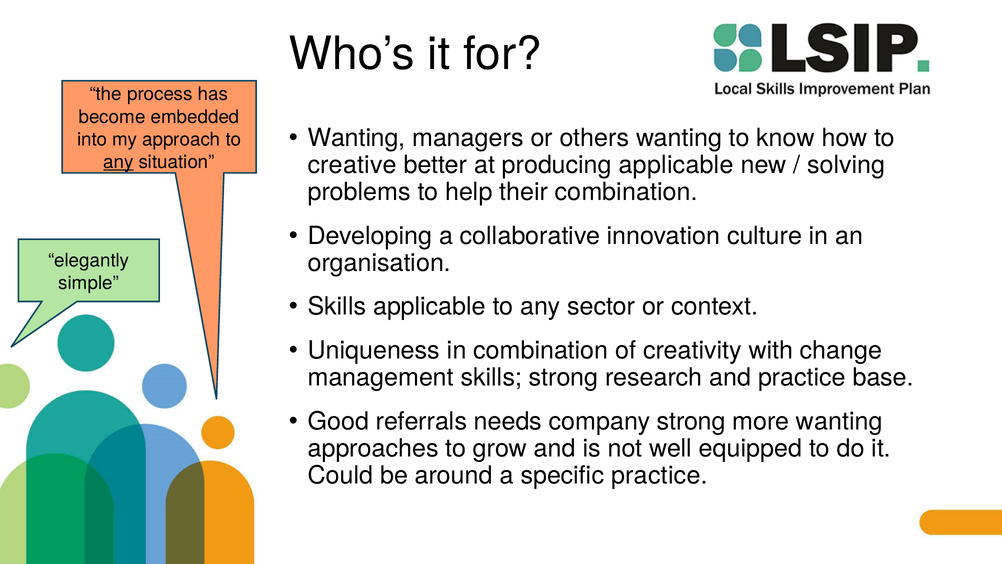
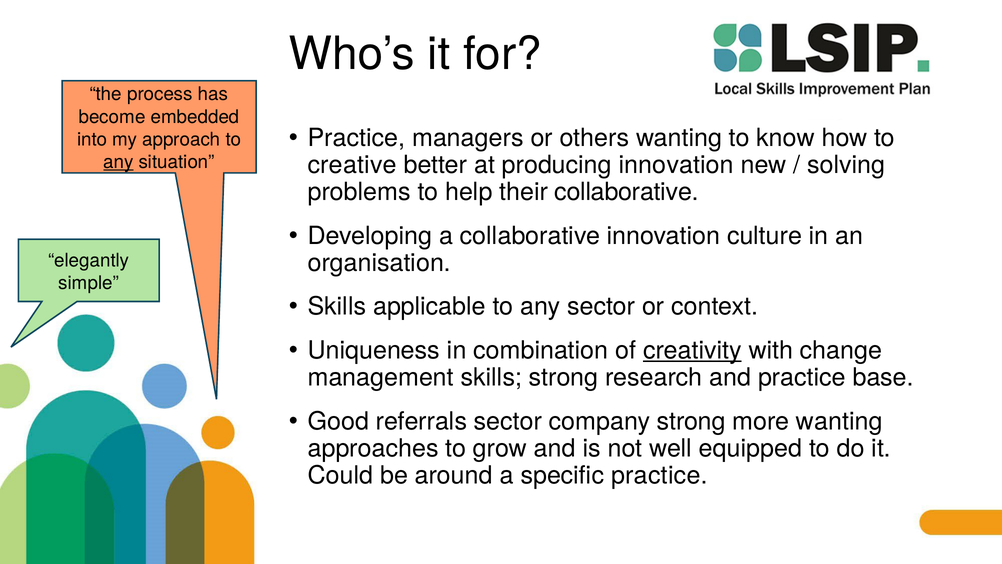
Wanting: Wanting -> Practice (356, 138)
producing applicable: applicable -> innovation (676, 165)
their combination: combination -> collaborative (627, 192)
creativity underline: none -> present (692, 350)
referrals needs: needs -> sector (508, 421)
